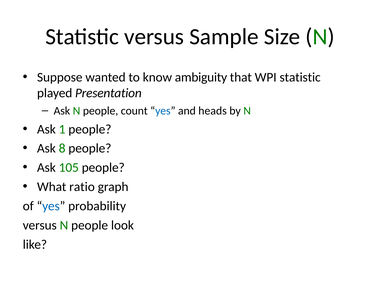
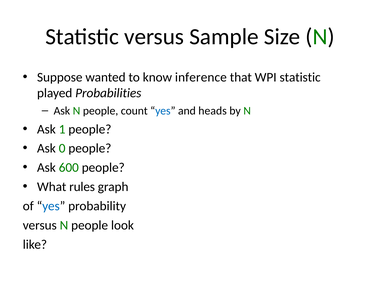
ambiguity: ambiguity -> inference (201, 77)
Presentation: Presentation -> Probabilities (108, 93)
8: 8 -> 0 (62, 148)
105: 105 -> 600 (69, 168)
ratio: ratio -> rules (82, 187)
